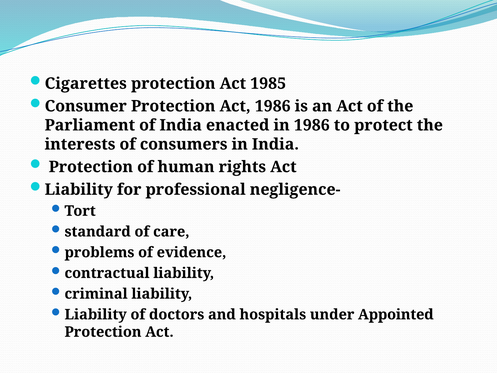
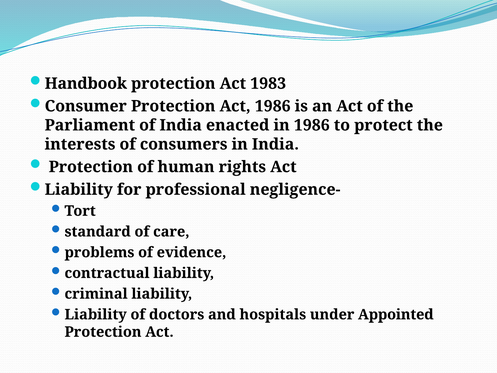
Cigarettes: Cigarettes -> Handbook (86, 83)
1985: 1985 -> 1983 (268, 83)
